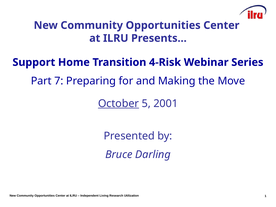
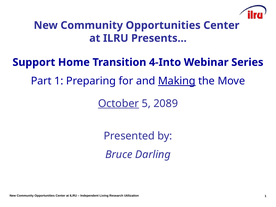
4-Risk: 4-Risk -> 4-Into (165, 62)
Part 7: 7 -> 1 (59, 81)
Making underline: none -> present (177, 81)
2001: 2001 -> 2089 (166, 104)
